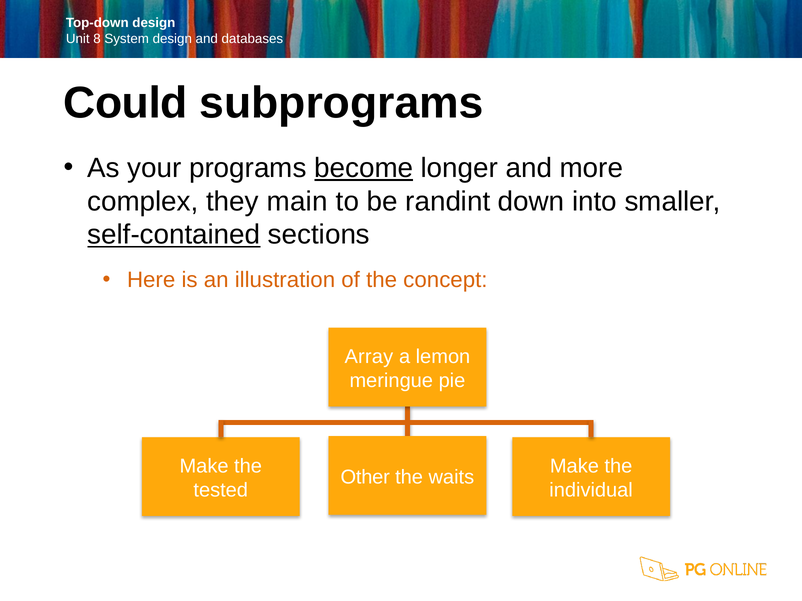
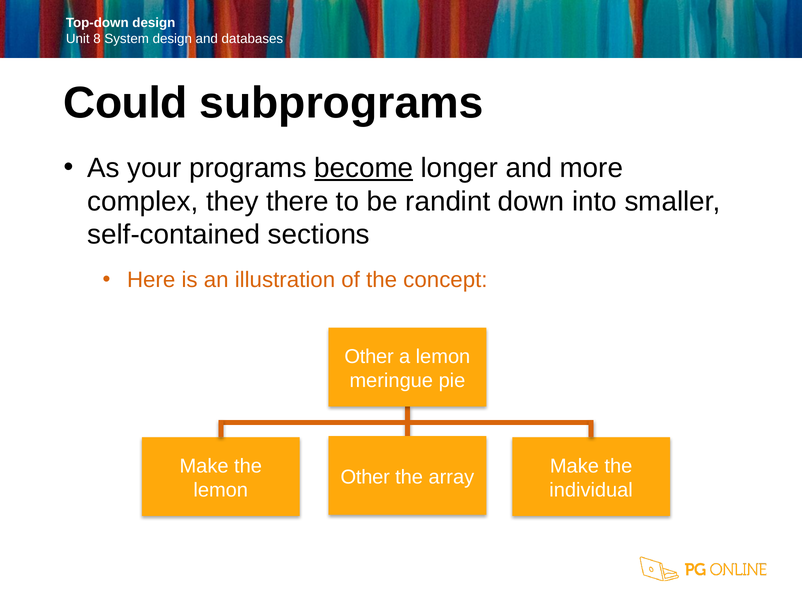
main: main -> there (297, 202)
self-contained underline: present -> none (174, 235)
Array: Array -> Other (369, 357)
waits: waits -> array (451, 477)
tested: tested -> lemon (221, 490)
